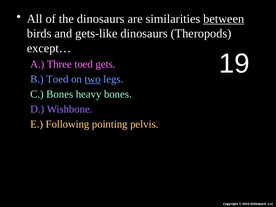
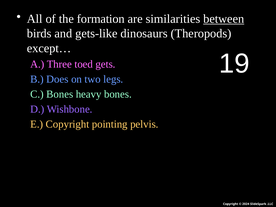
the dinosaurs: dinosaurs -> formation (101, 19)
B Toed: Toed -> Does (57, 79)
two underline: present -> none (93, 79)
E Following: Following -> Copyright (68, 124)
